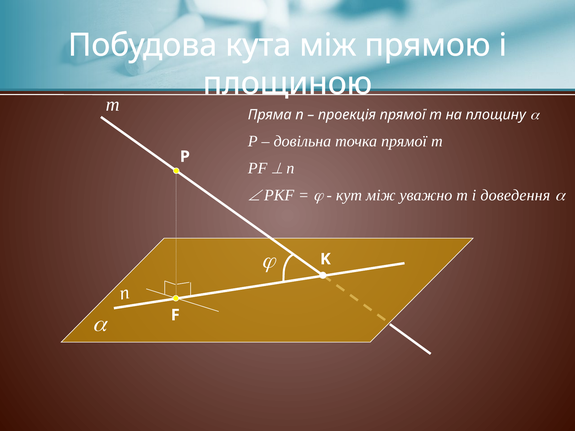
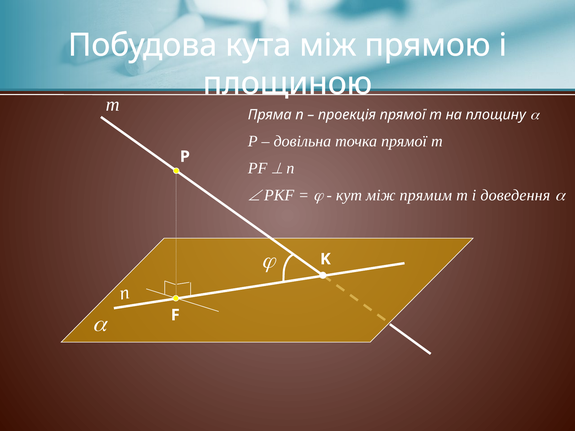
уважно: уважно -> прямим (426, 196)
